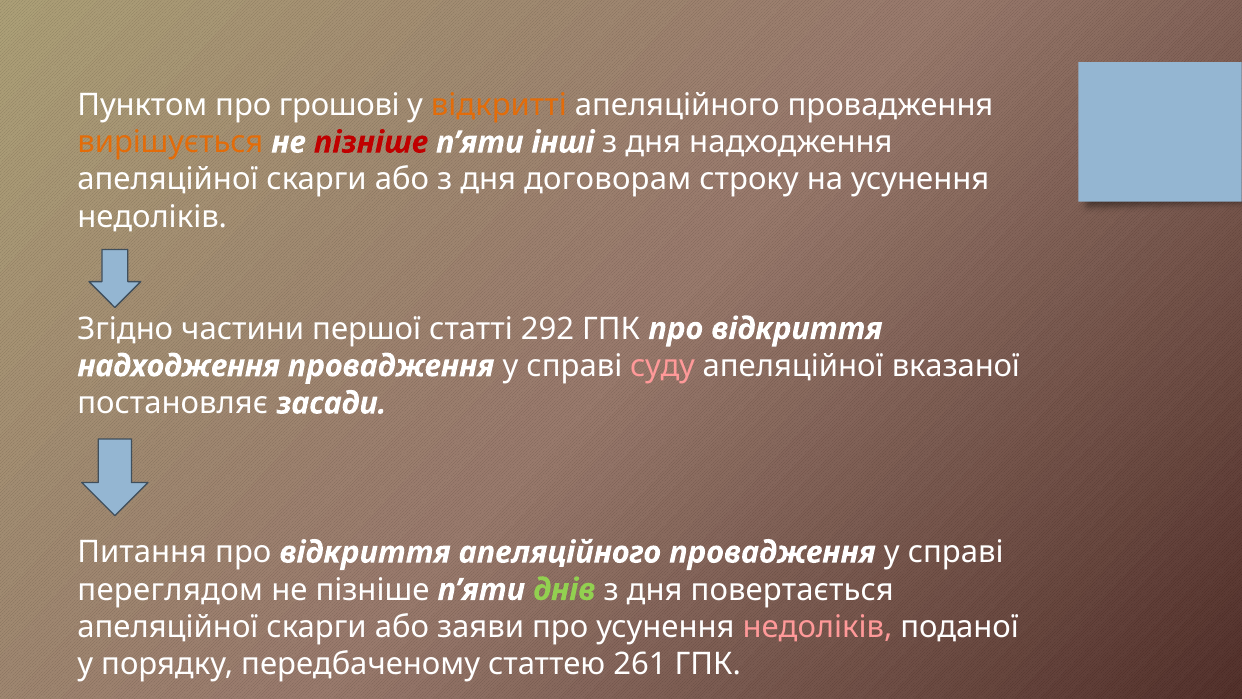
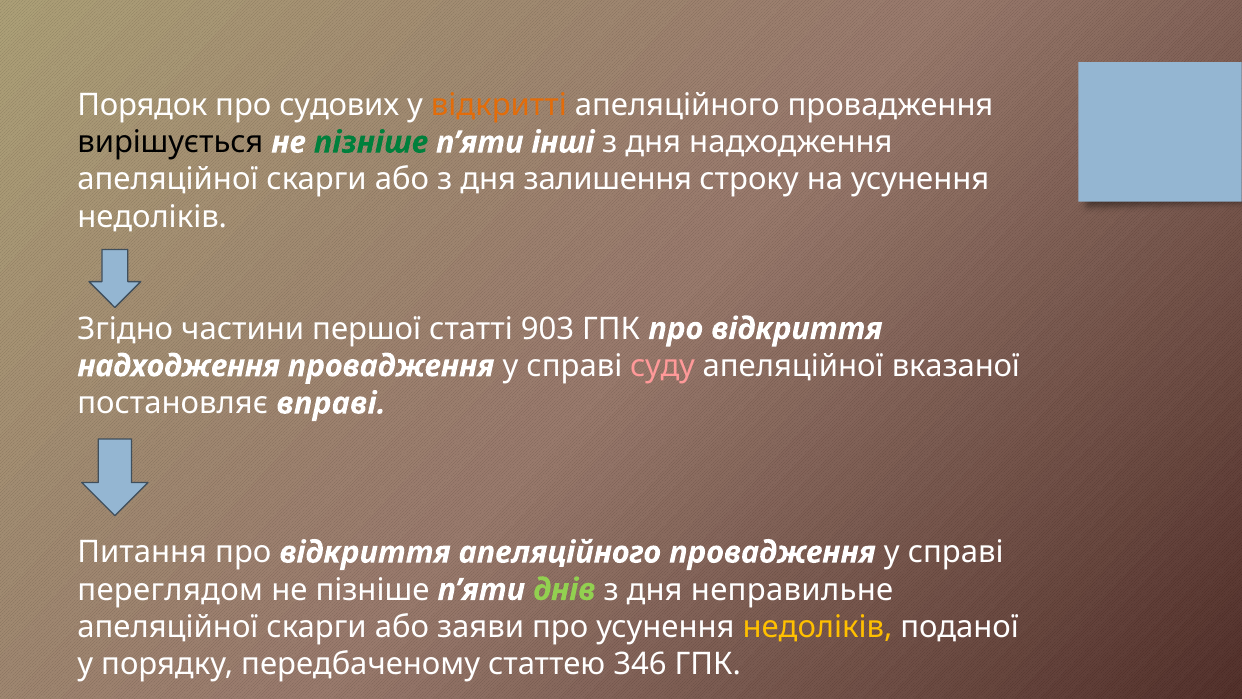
Пунктом: Пунктом -> Порядок (142, 105)
грошові: грошові -> судових (339, 105)
вирішується colour: orange -> black (170, 142)
пізніше colour: red -> green (371, 142)
договорам: договорам -> залишення (608, 180)
292: 292 -> 903 (547, 329)
засади: засади -> вправі (331, 403)
повертається: повертається -> неправильне (792, 589)
недоліків colour: pink -> yellow (817, 627)
261: 261 -> 346 (640, 664)
